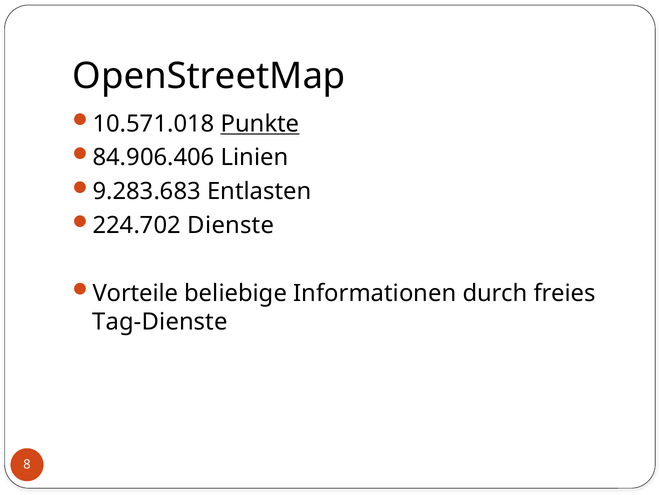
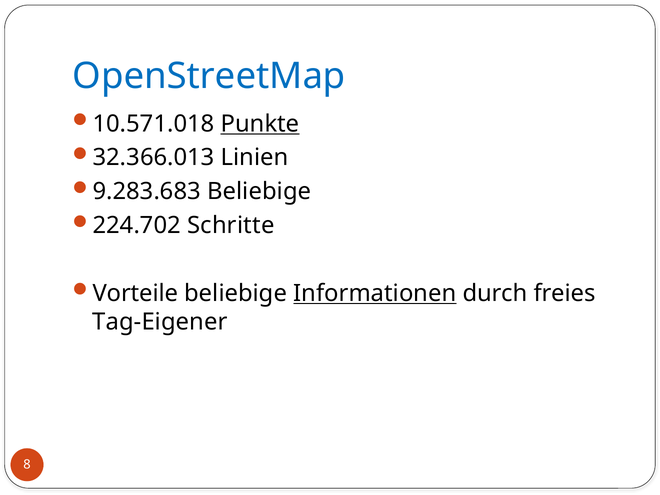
OpenStreetMap colour: black -> blue (209, 76)
84.906.406: 84.906.406 -> 32.366.013 (154, 158)
9.283.683 Entlasten: Entlasten -> Beliebige (259, 192)
Dienste: Dienste -> Schritte (231, 225)
Informationen underline: none -> present (375, 293)
Tag-Dienste: Tag-Dienste -> Tag-Eigener (160, 322)
